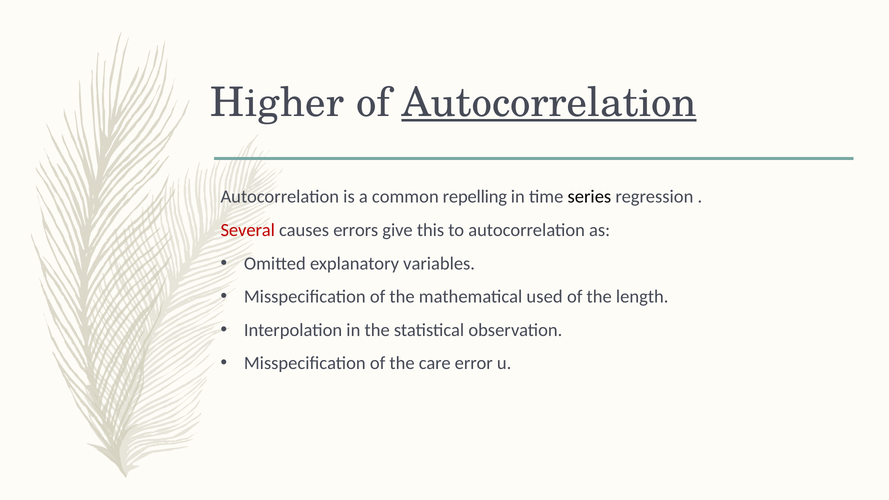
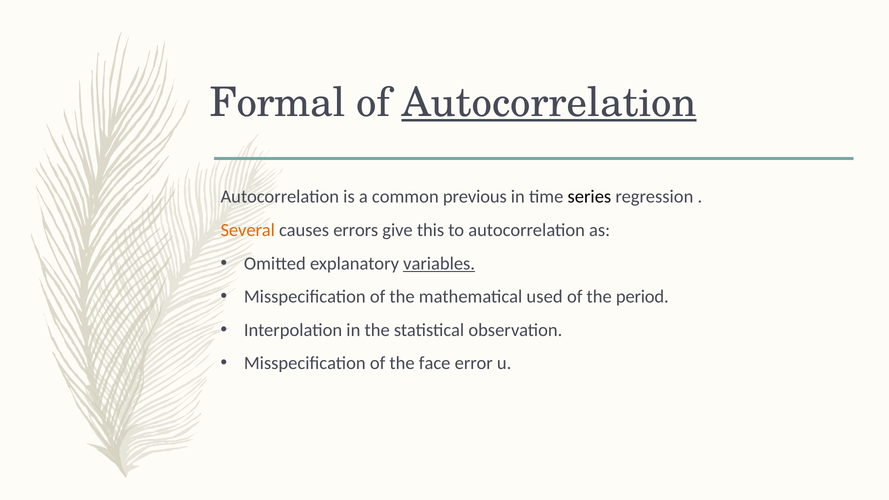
Higher: Higher -> Formal (278, 103)
repelling: repelling -> previous (475, 197)
Several colour: red -> orange (248, 230)
variables underline: none -> present (439, 263)
length: length -> period (642, 297)
care: care -> face (435, 363)
